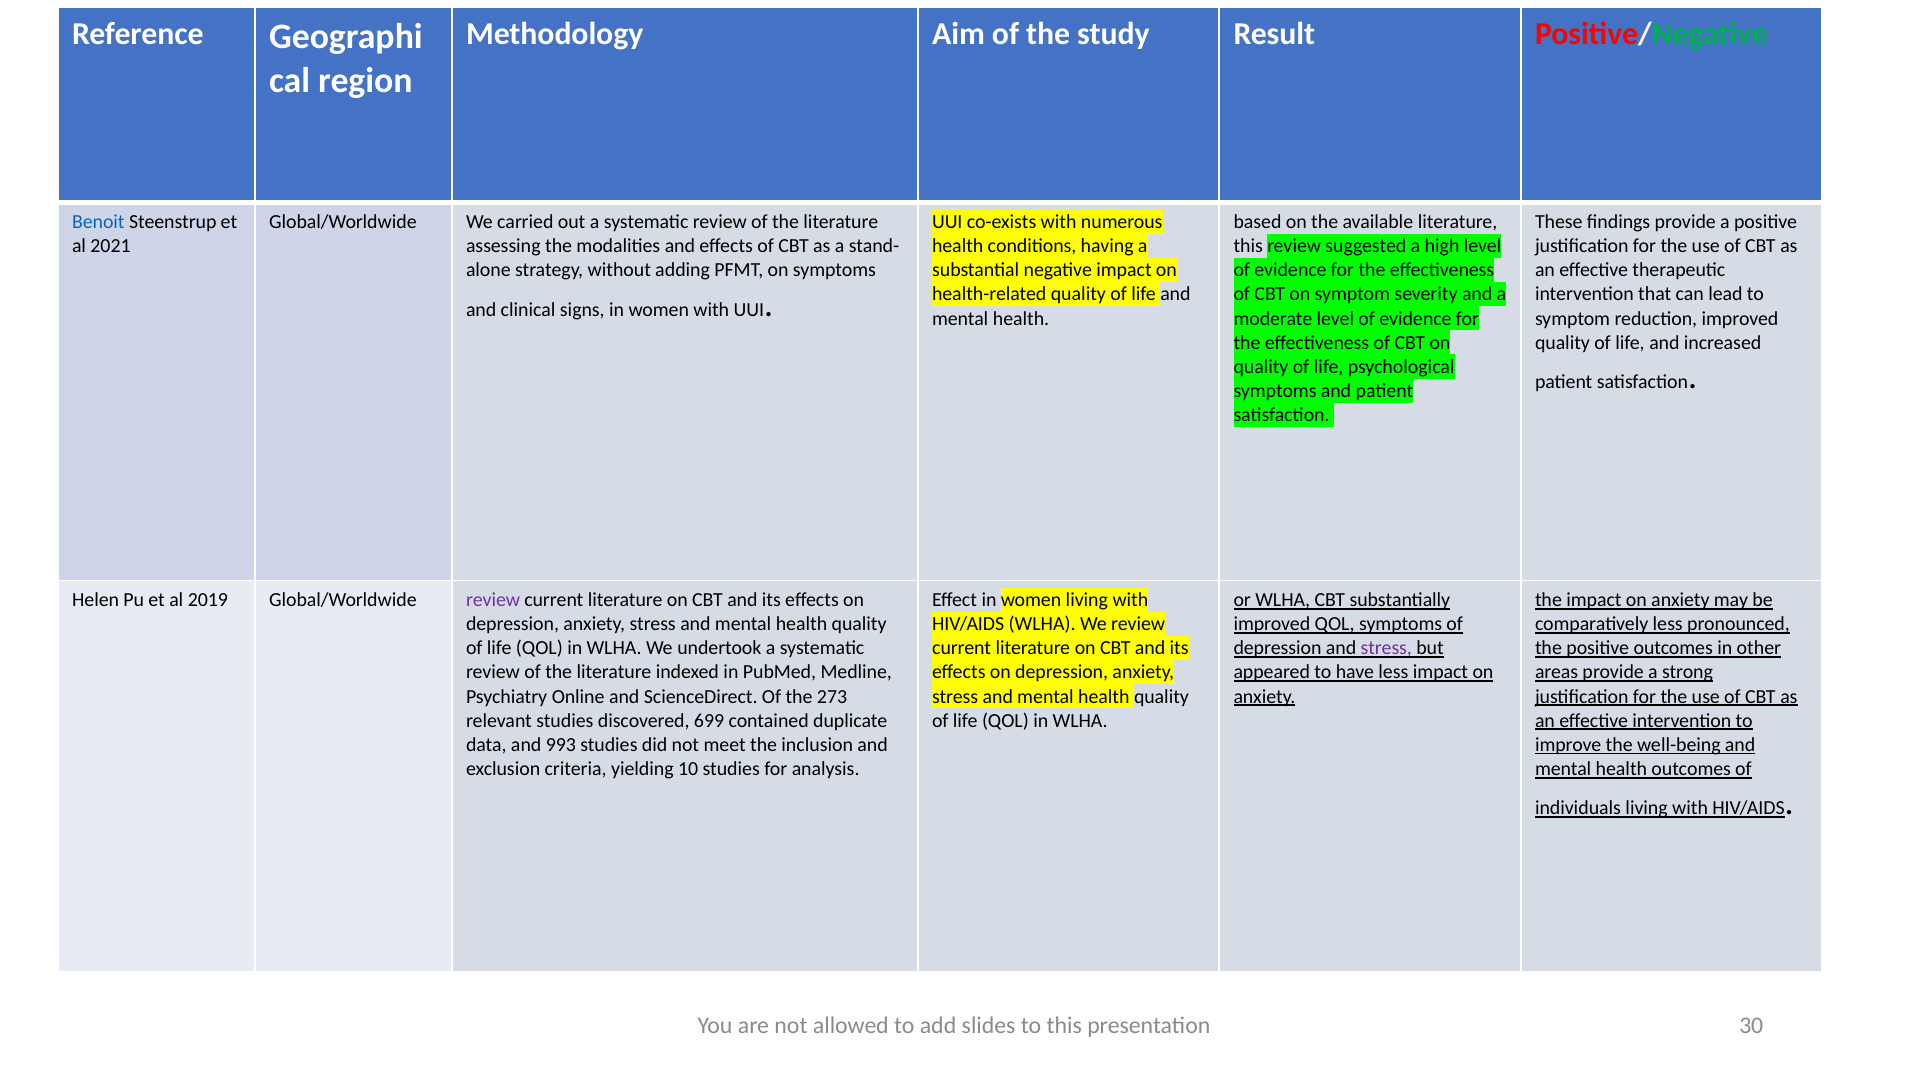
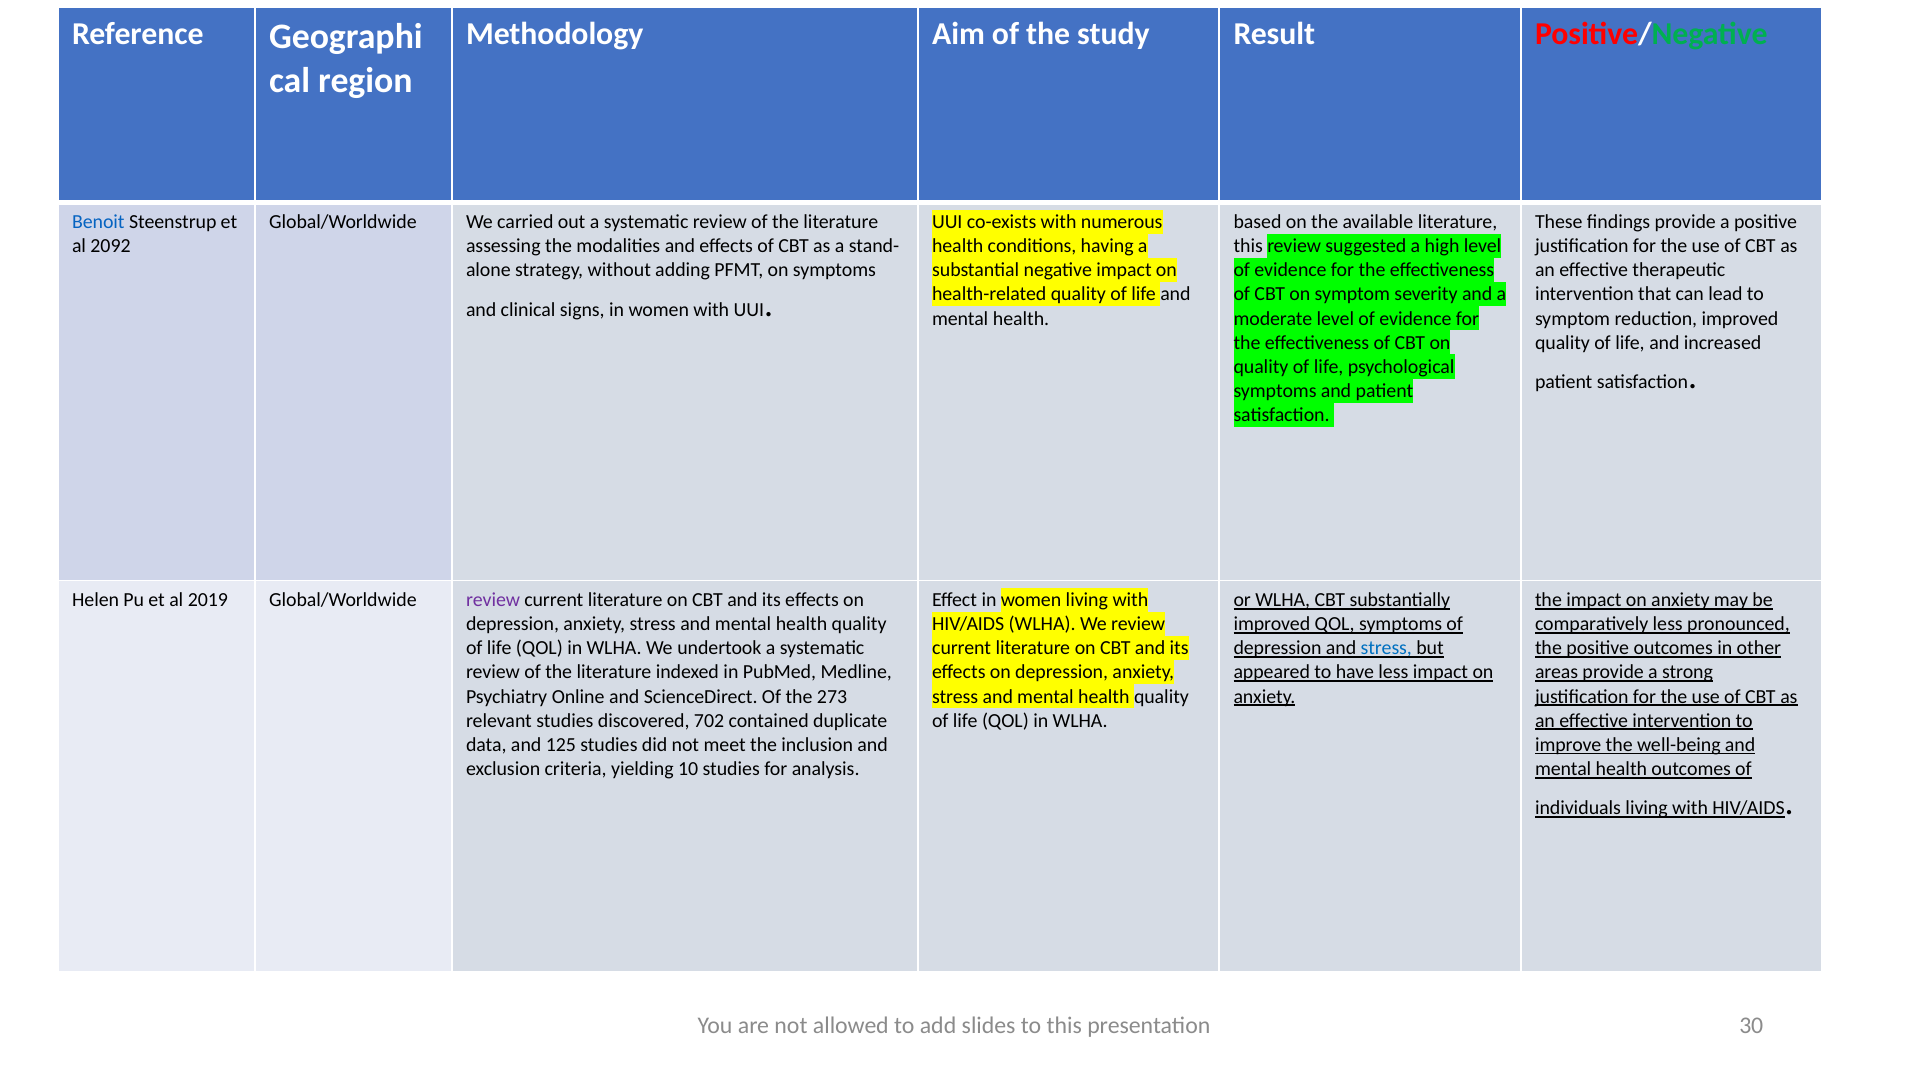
2021: 2021 -> 2092 (111, 246)
stress colour: purple -> blue (1386, 648)
699: 699 -> 702 (709, 720)
993: 993 -> 125 (561, 745)
